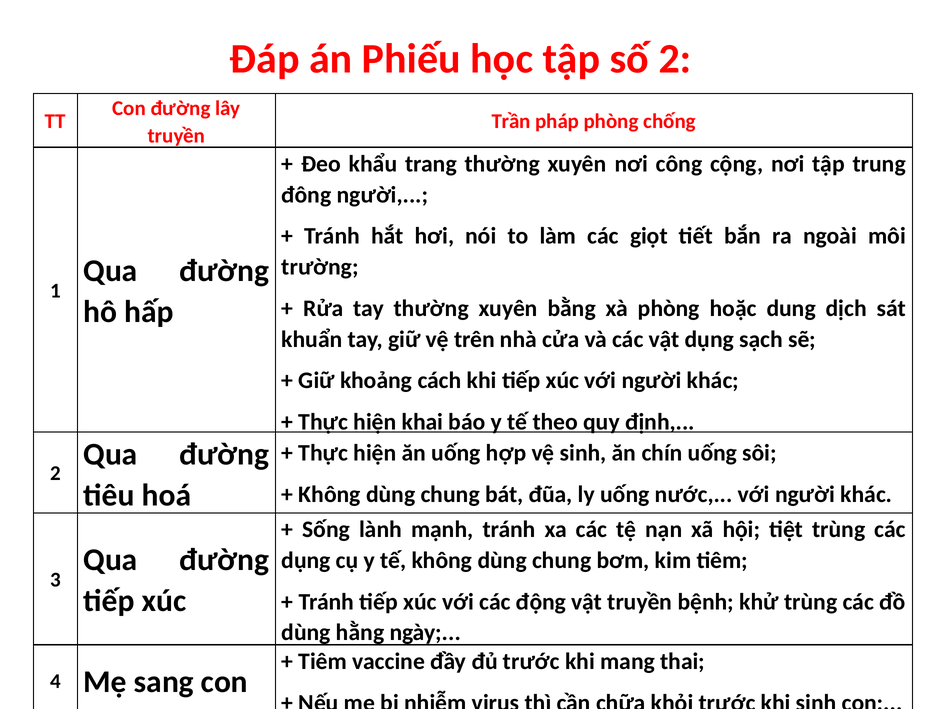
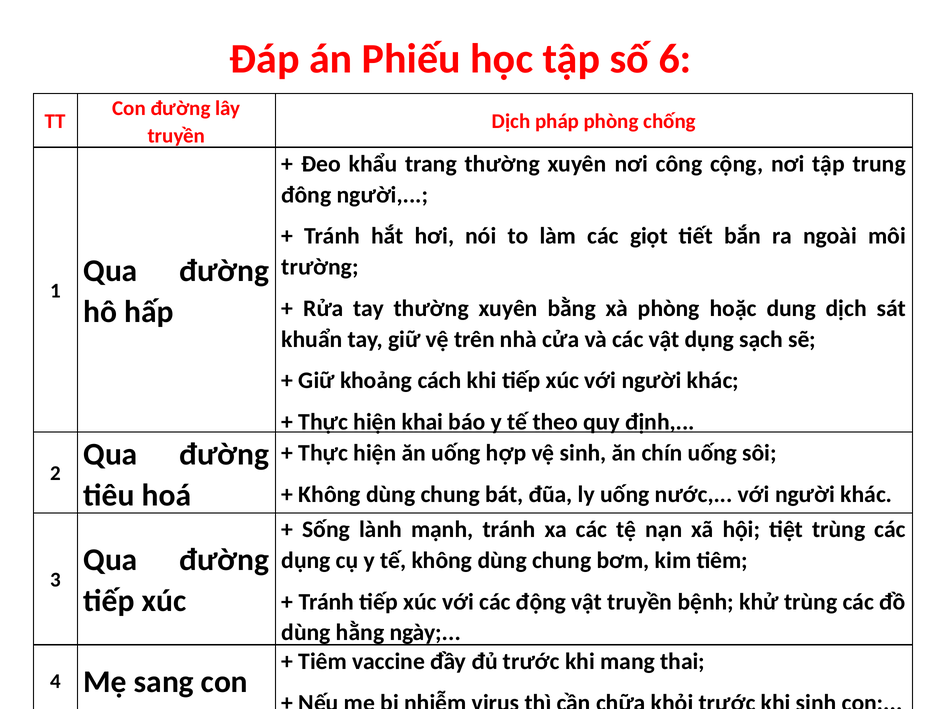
số 2: 2 -> 6 (675, 59)
Trần: Trần -> Dịch (511, 122)
